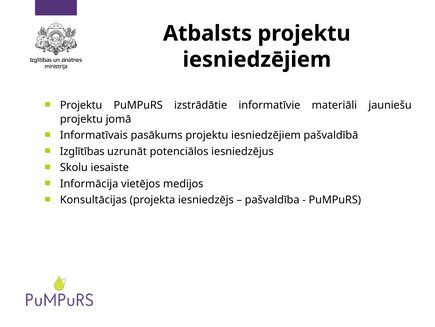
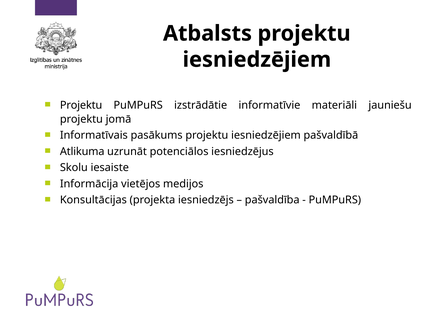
Izglītības: Izglītības -> Atlikuma (82, 151)
